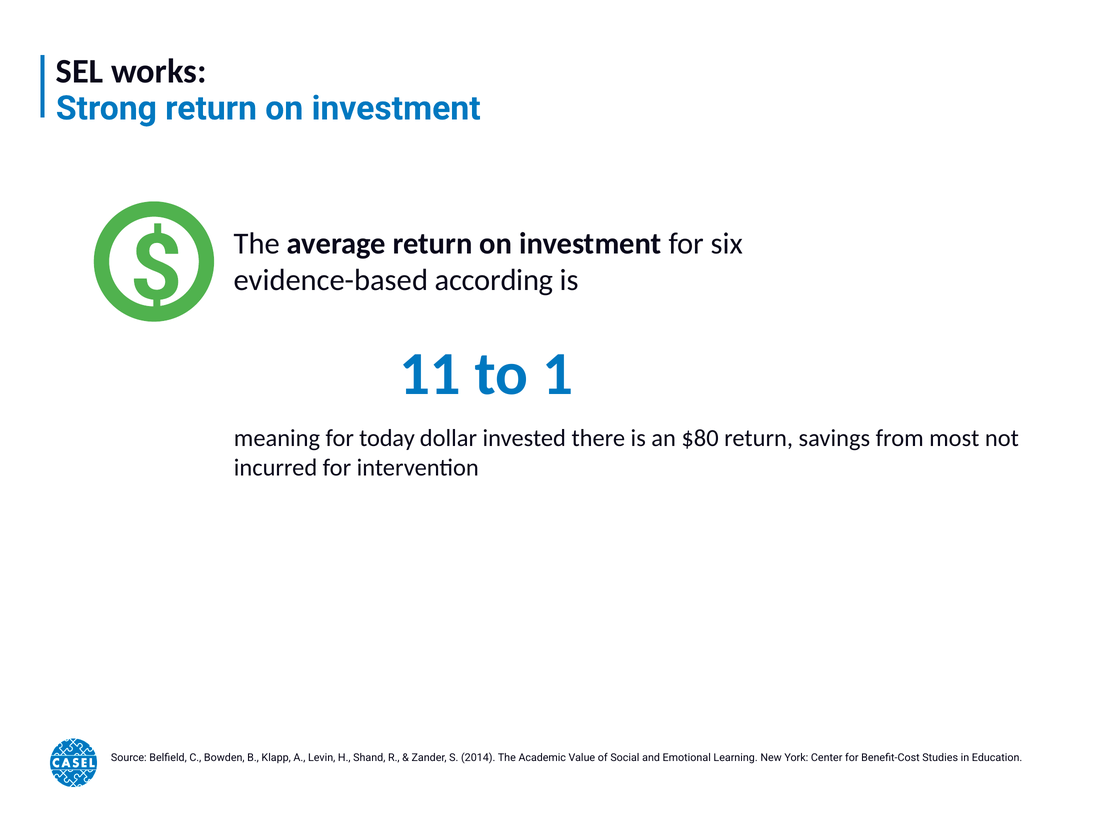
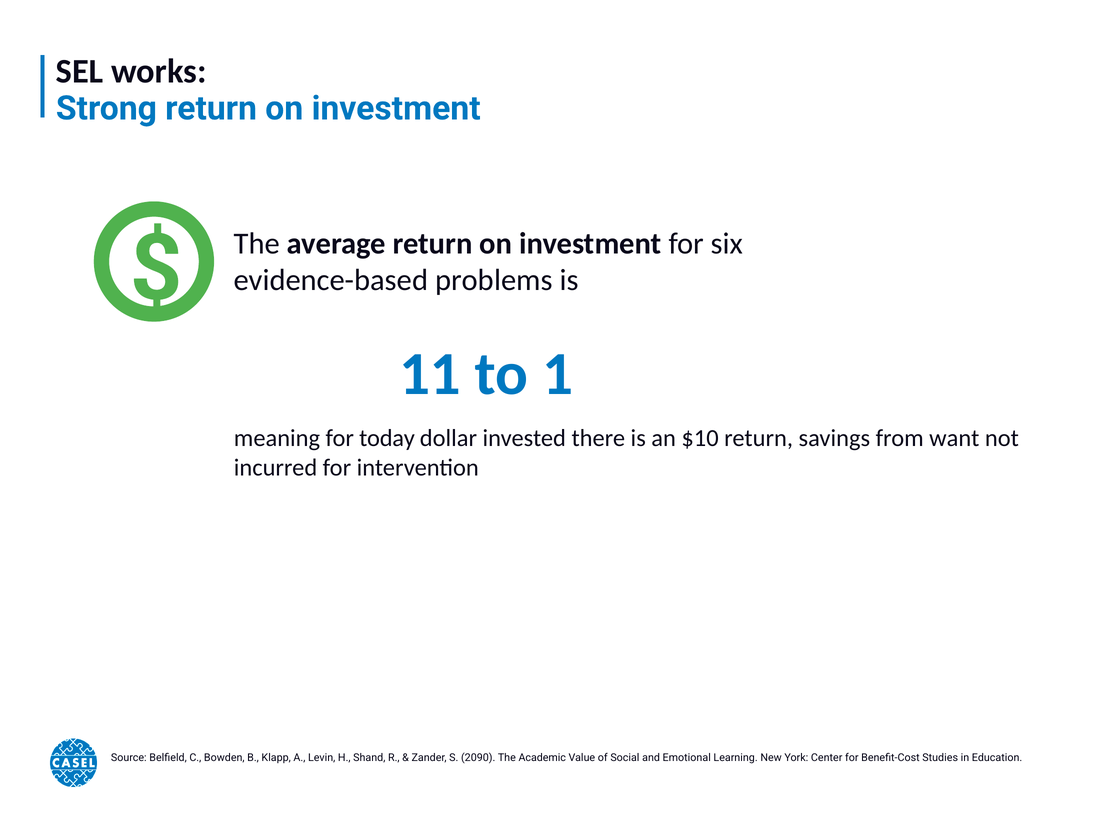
according: according -> problems (494, 280)
$80: $80 -> $10 (700, 438)
most: most -> want (954, 438)
2014: 2014 -> 2090 (478, 758)
